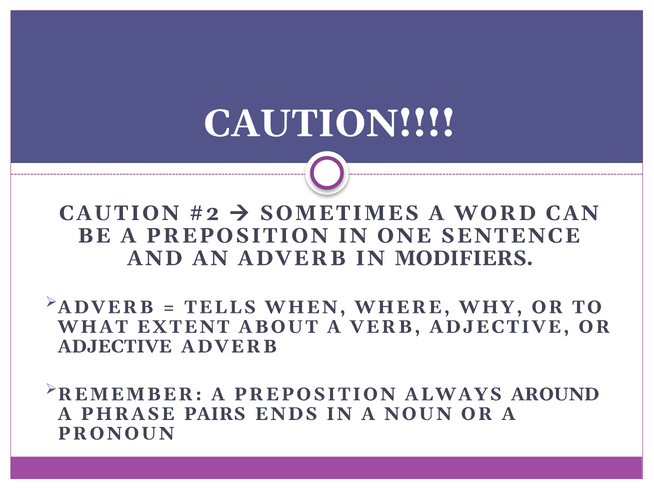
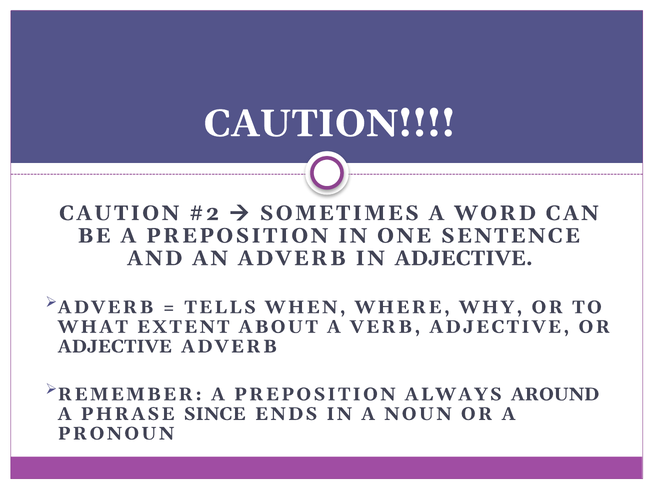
IN MODIFIERS: MODIFIERS -> ADJECTIVE (464, 259)
PAIRS: PAIRS -> SINCE (215, 414)
